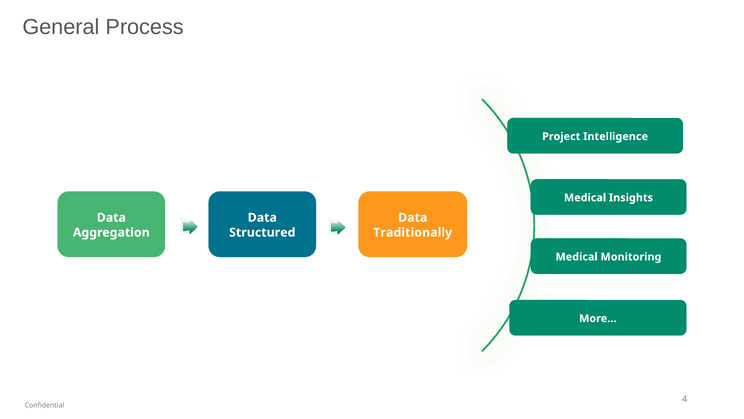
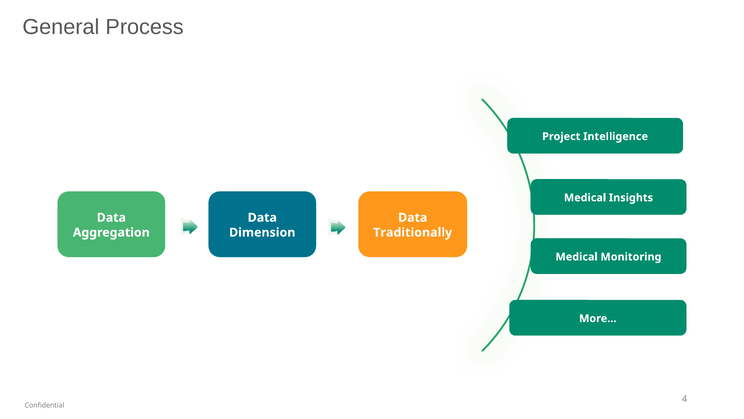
Structured: Structured -> Dimension (262, 232)
